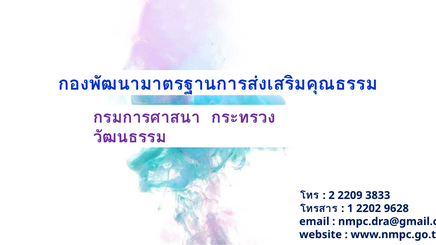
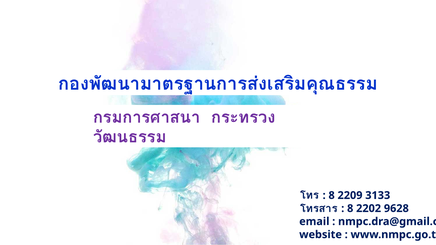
2: 2 -> 8 (332, 196)
3833: 3833 -> 3133 (378, 196)
1: 1 -> 8 (350, 209)
